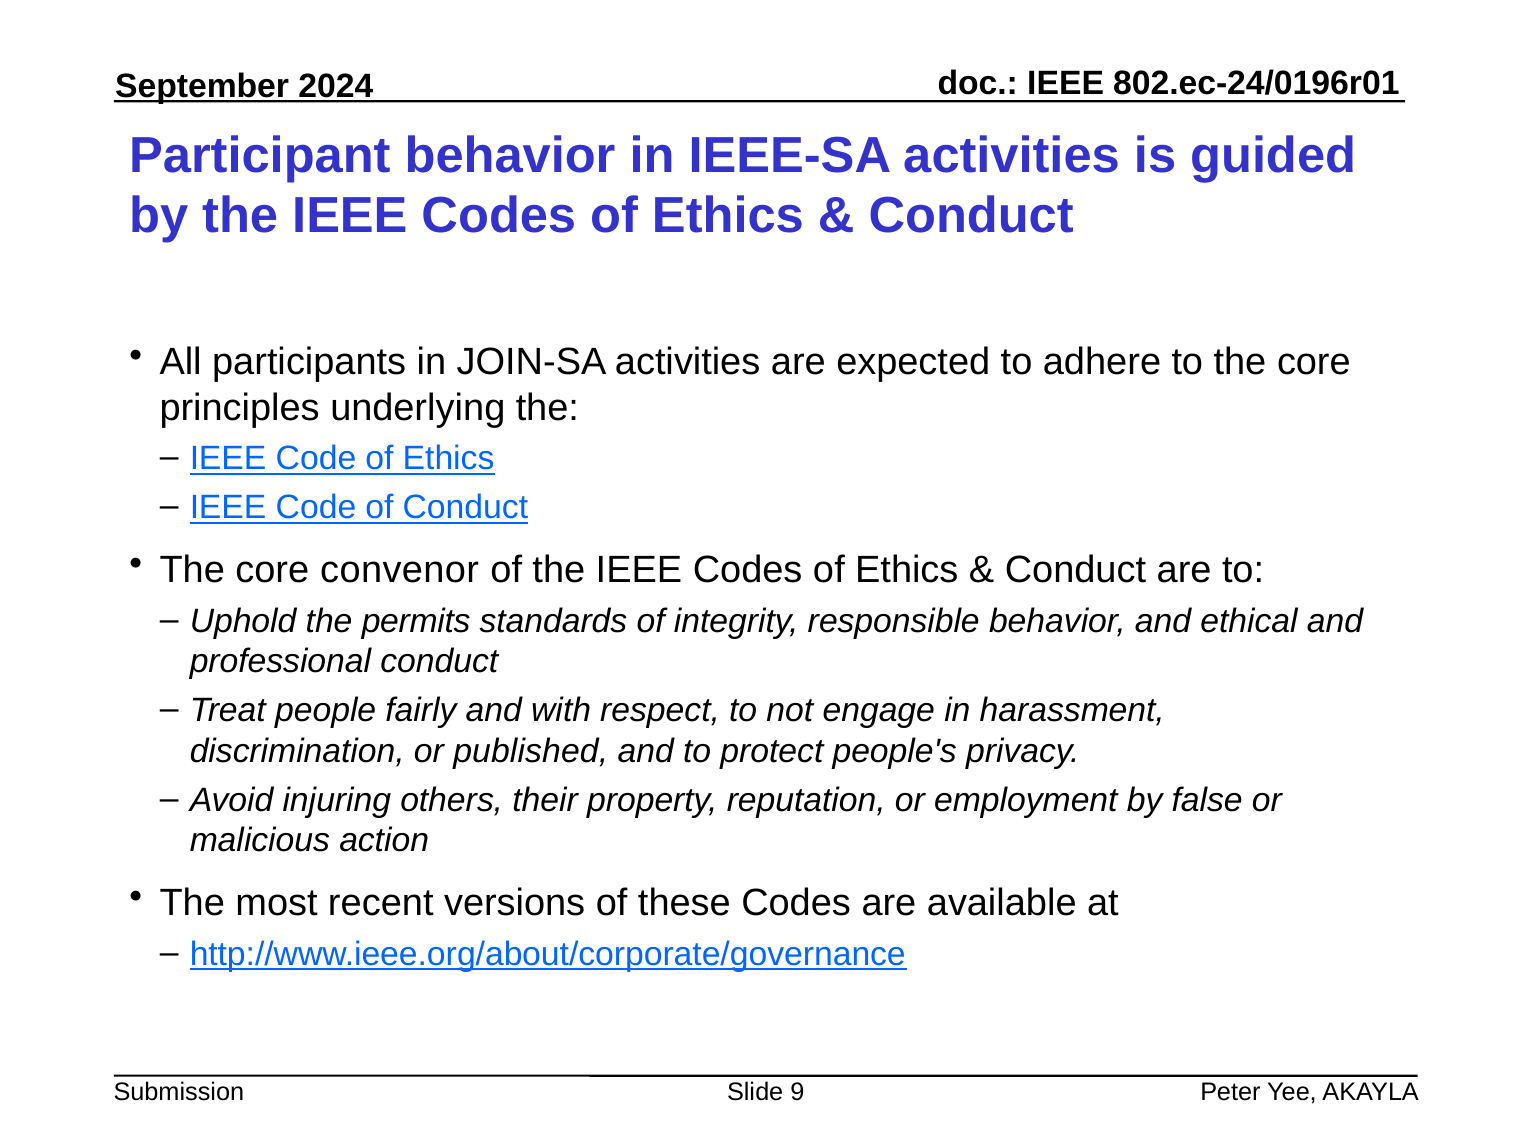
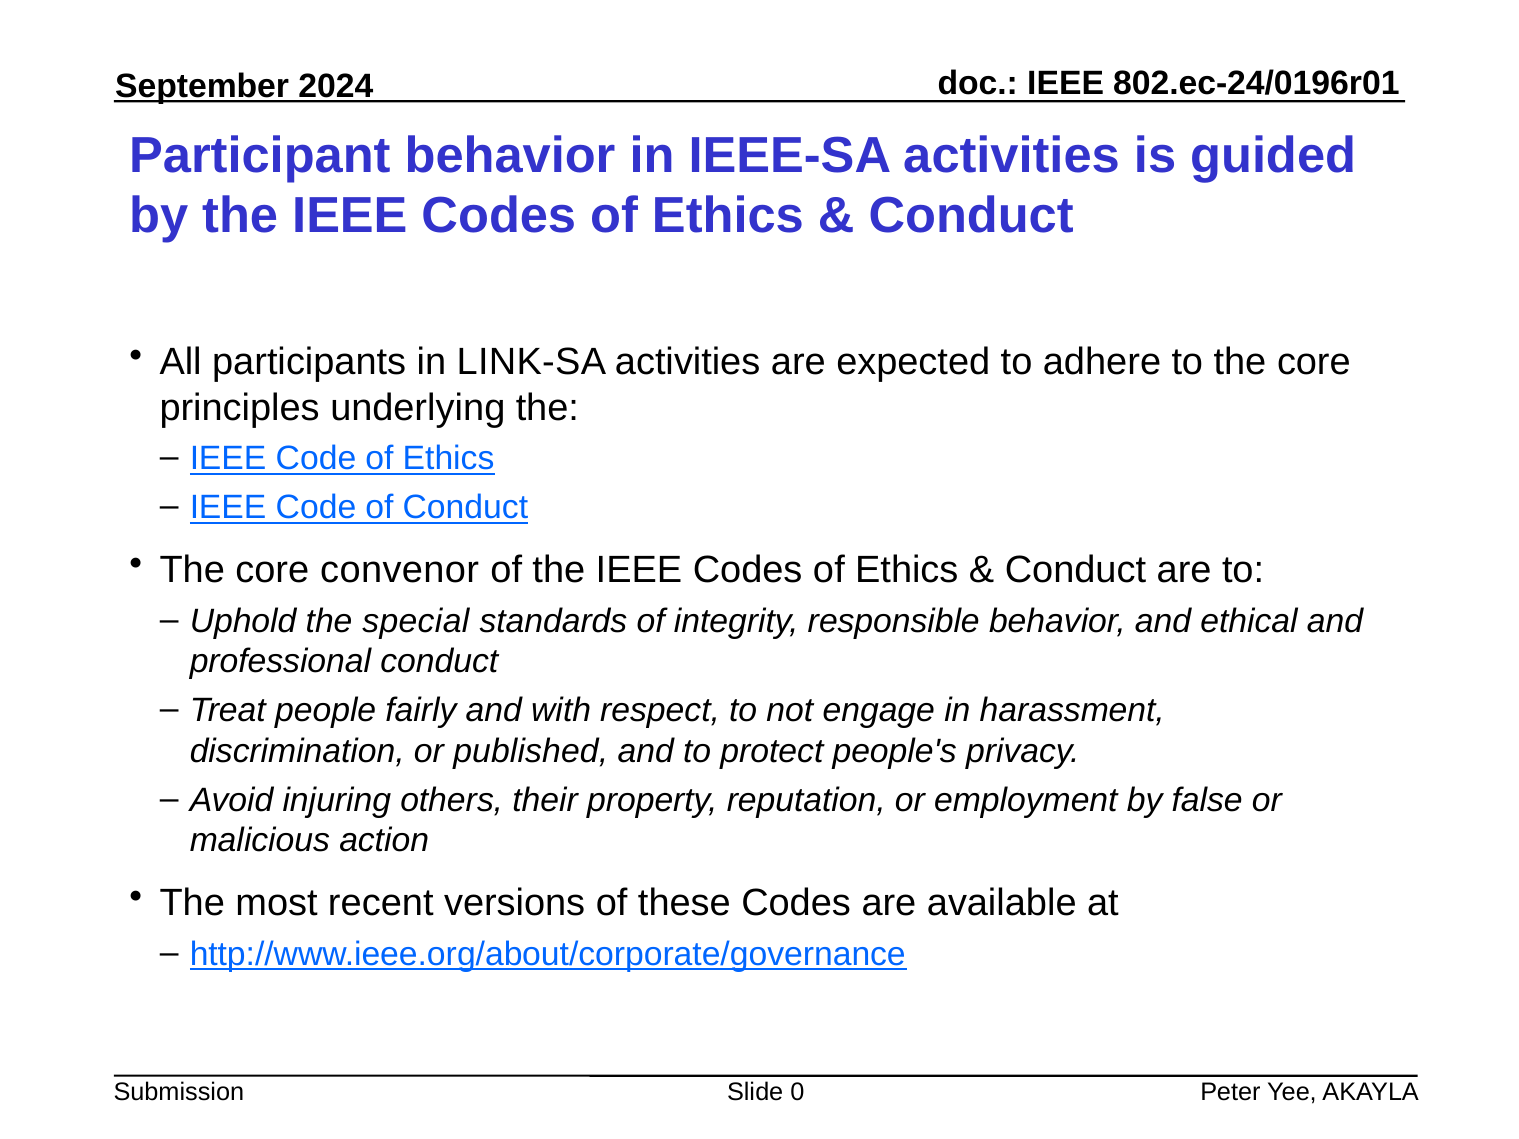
JOIN-SA: JOIN-SA -> LINK-SA (531, 362)
permits: permits -> special (416, 621)
9: 9 -> 0 (798, 1093)
